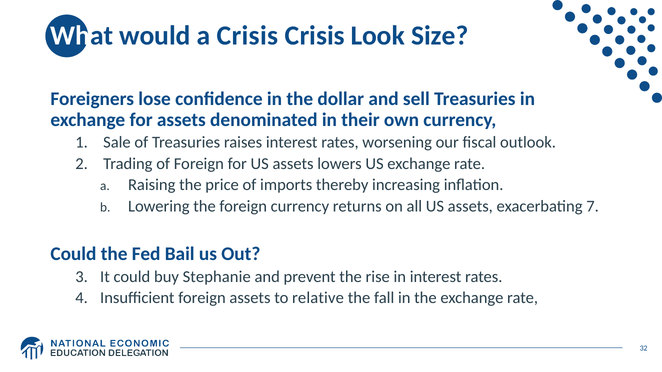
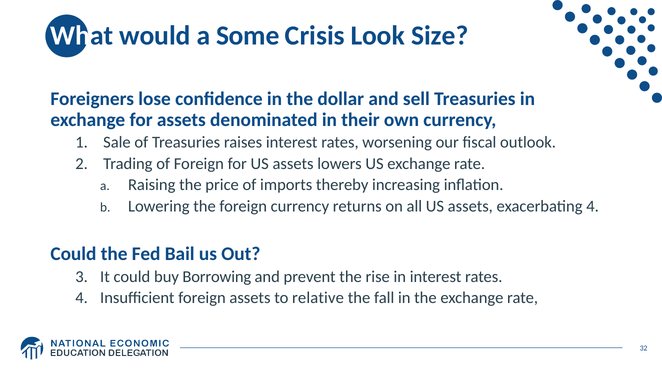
a Crisis: Crisis -> Some (248, 36)
exacerbating 7: 7 -> 4 (593, 207)
Stephanie: Stephanie -> Borrowing (217, 277)
